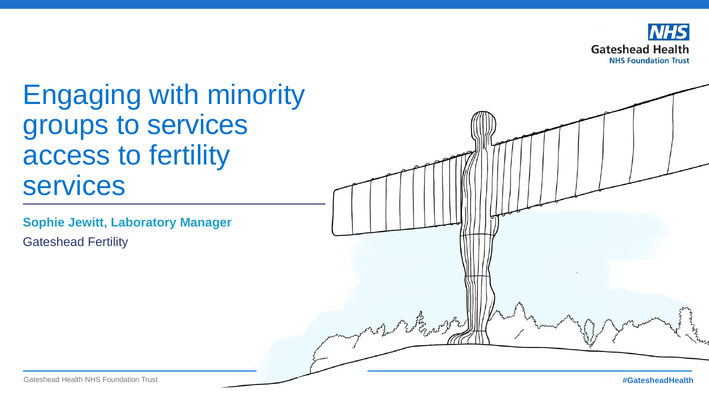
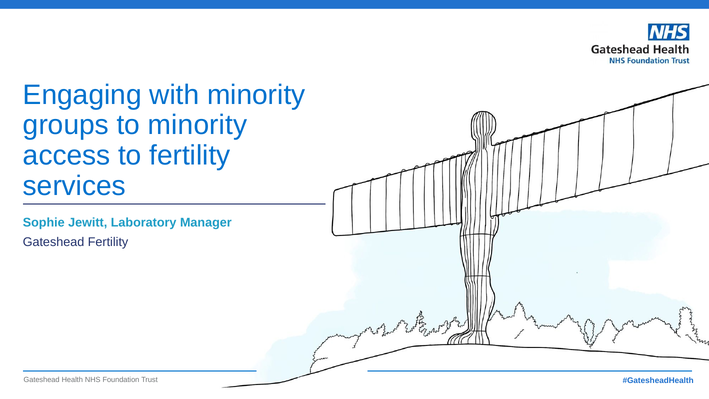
to services: services -> minority (198, 125)
